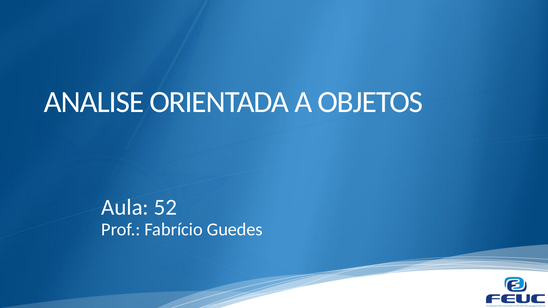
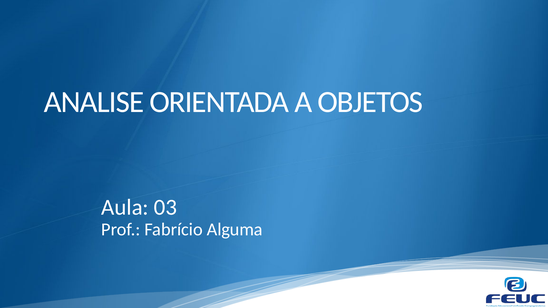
52: 52 -> 03 (165, 207)
Guedes: Guedes -> Alguma (235, 230)
